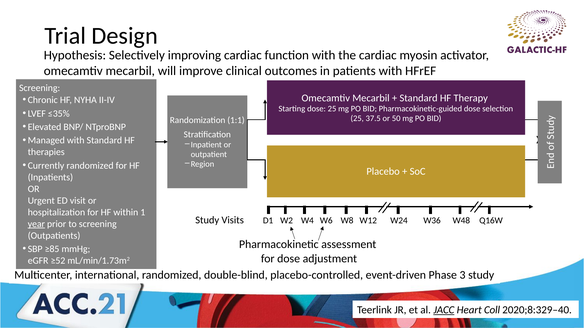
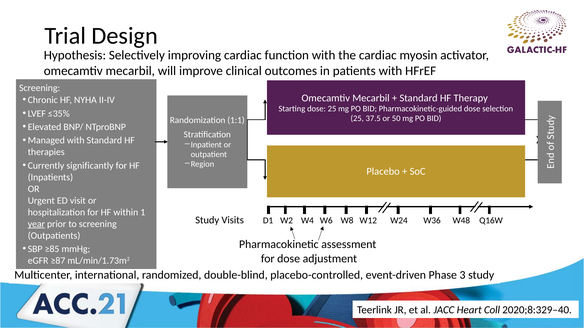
Currently randomized: randomized -> significantly (90, 166)
≥52: ≥52 -> ≥87 (58, 261)
JACC underline: present -> none (444, 310)
